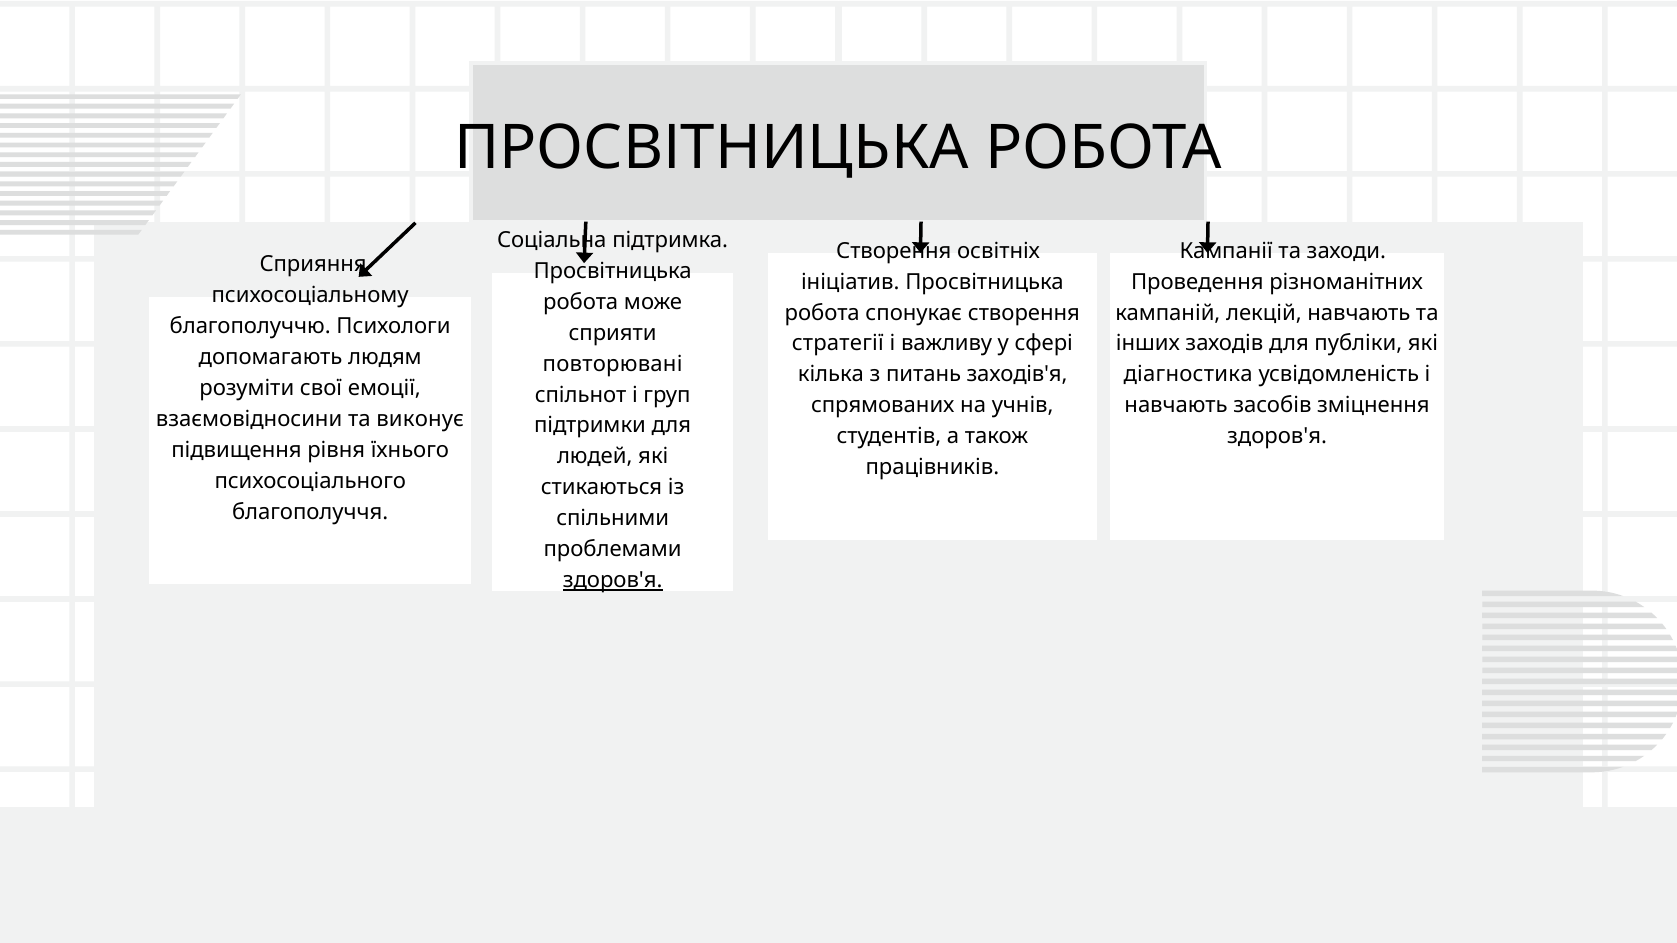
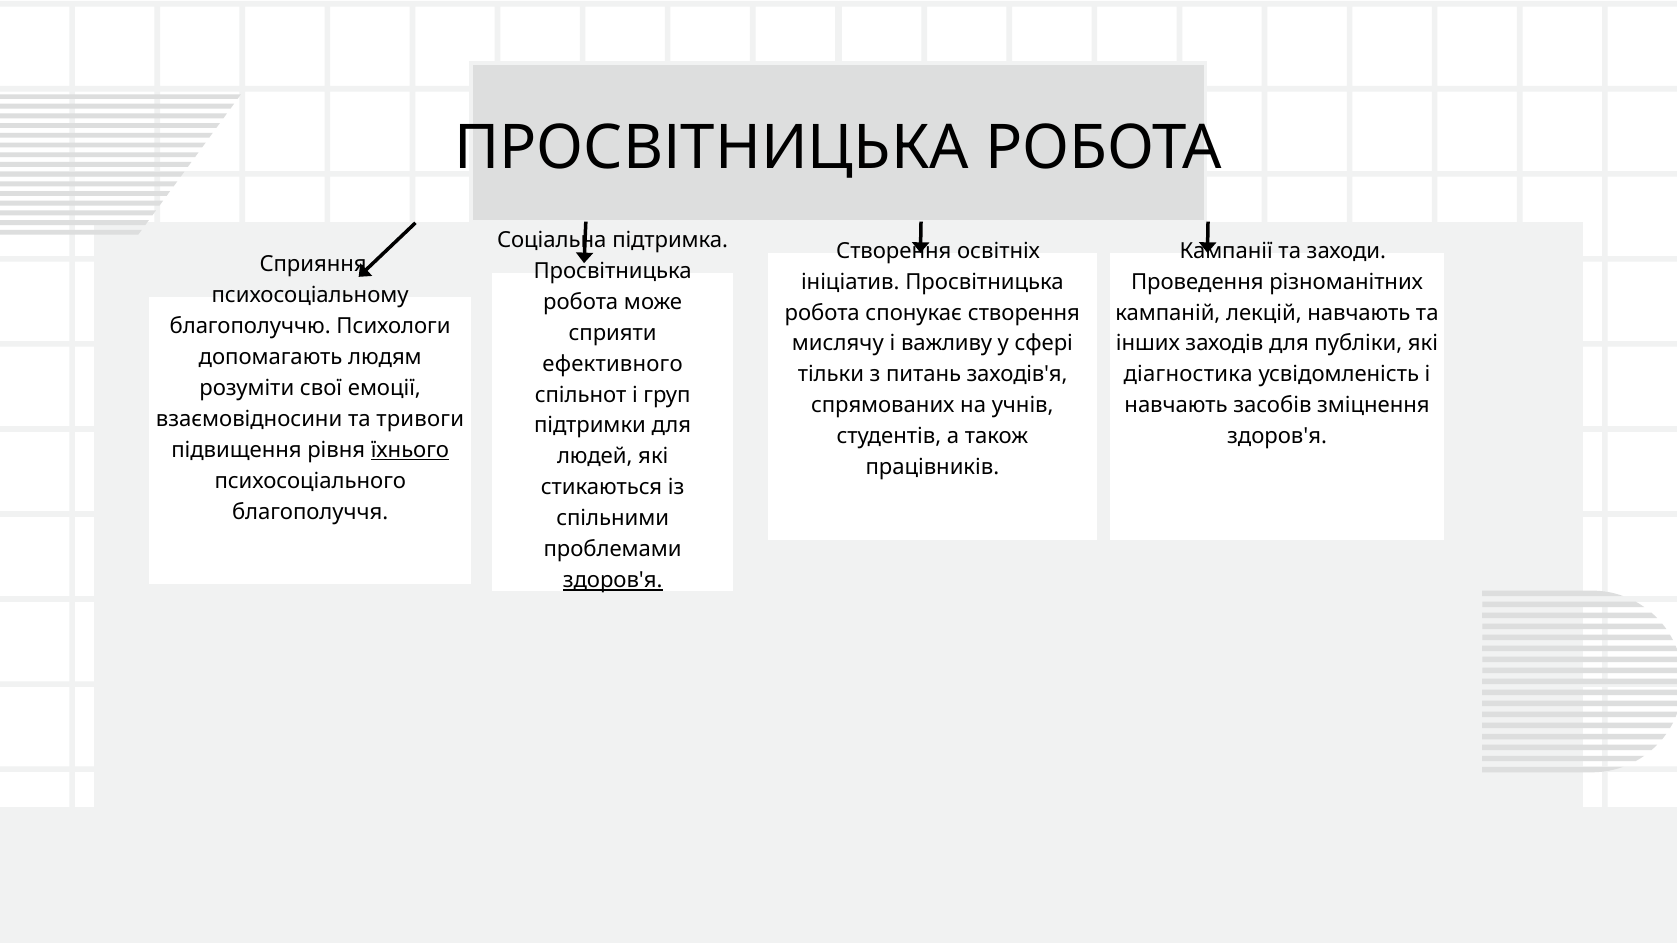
стратегії: стратегії -> мислячу (838, 344)
повторювані: повторювані -> ефективного (613, 364)
кілька: кілька -> тільки (831, 375)
виконує: виконує -> тривоги (420, 419)
їхнього underline: none -> present (410, 450)
